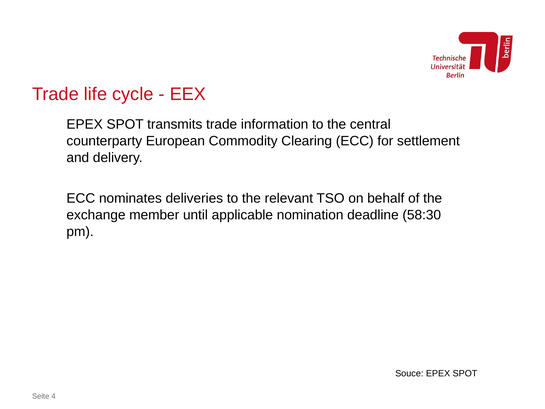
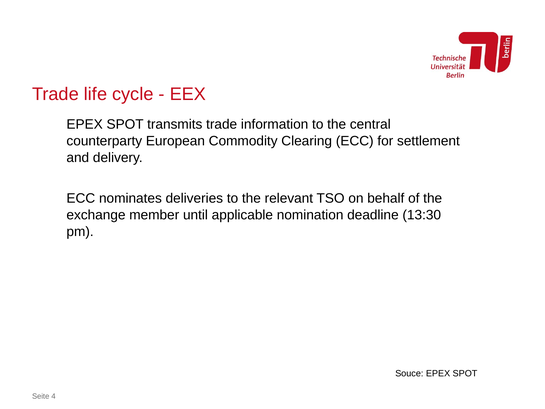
58:30: 58:30 -> 13:30 (422, 215)
